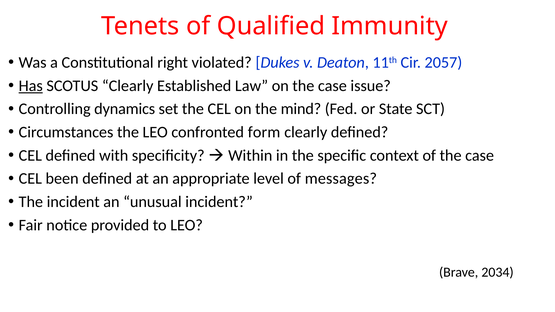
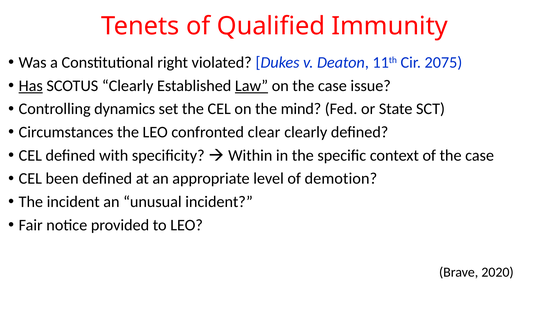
2057: 2057 -> 2075 (443, 63)
Law underline: none -> present (251, 86)
form: form -> clear (264, 132)
messages: messages -> demotion (341, 179)
2034: 2034 -> 2020 (498, 272)
